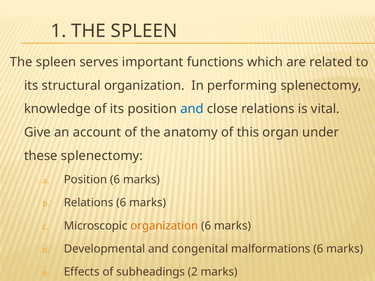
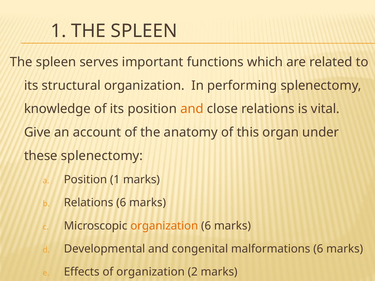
and colour: blue -> orange (192, 109)
Position 6: 6 -> 1 (115, 180)
of subheadings: subheadings -> organization (151, 272)
